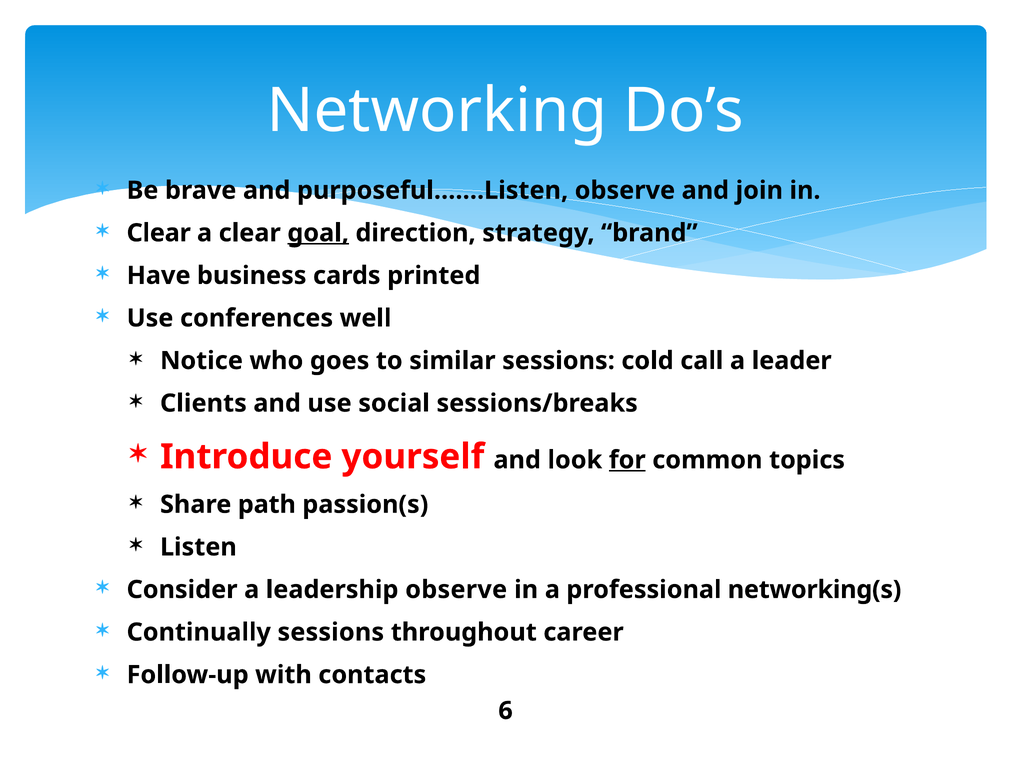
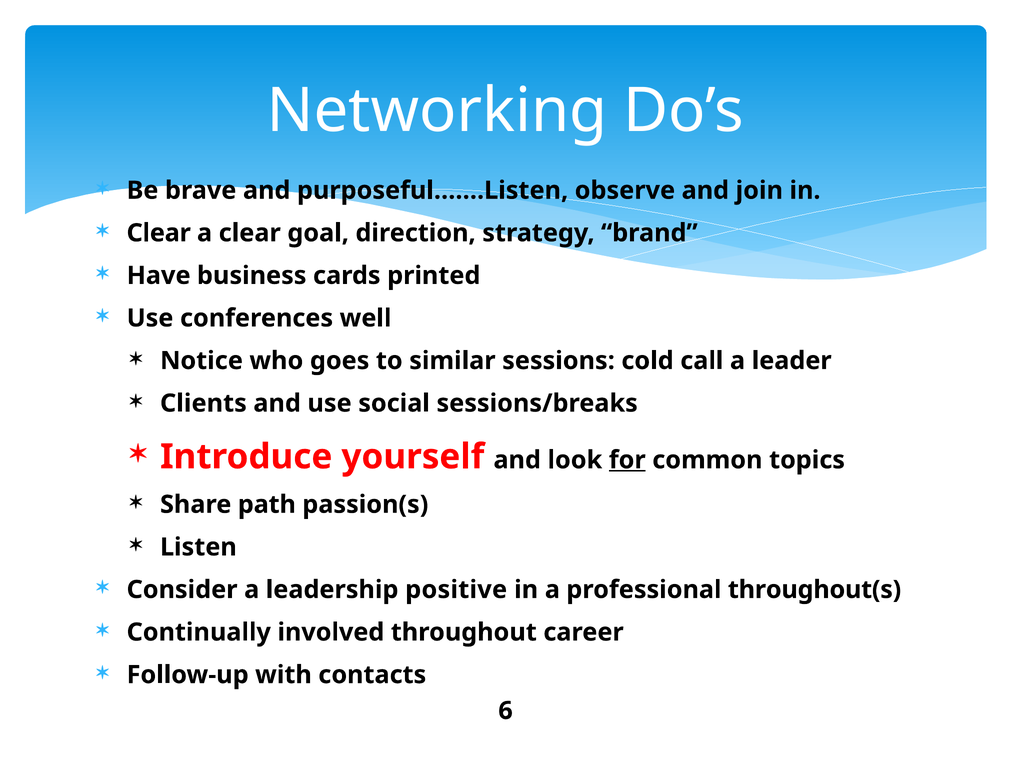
goal underline: present -> none (318, 233)
leadership observe: observe -> positive (456, 590)
networking(s: networking(s -> throughout(s (815, 590)
Continually sessions: sessions -> involved (331, 632)
